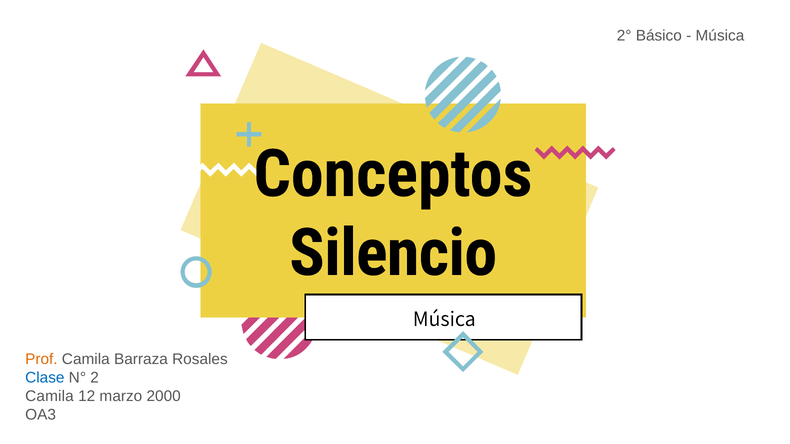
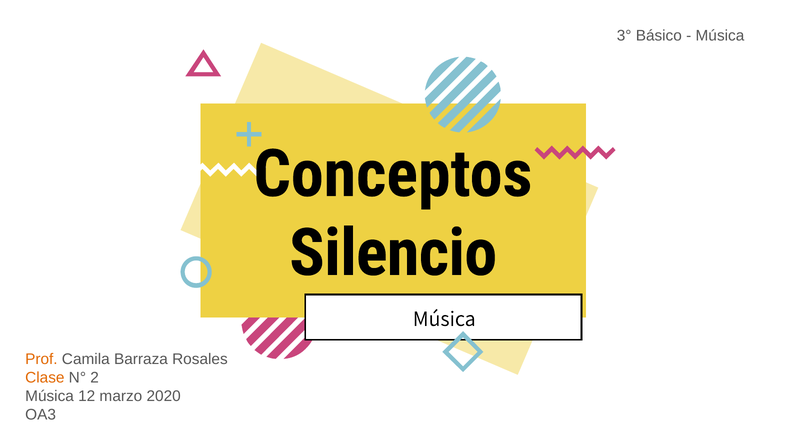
2°: 2° -> 3° (624, 36)
Clase colour: blue -> orange (45, 378)
Camila: Camila -> Música (50, 396)
2000: 2000 -> 2020 (164, 396)
